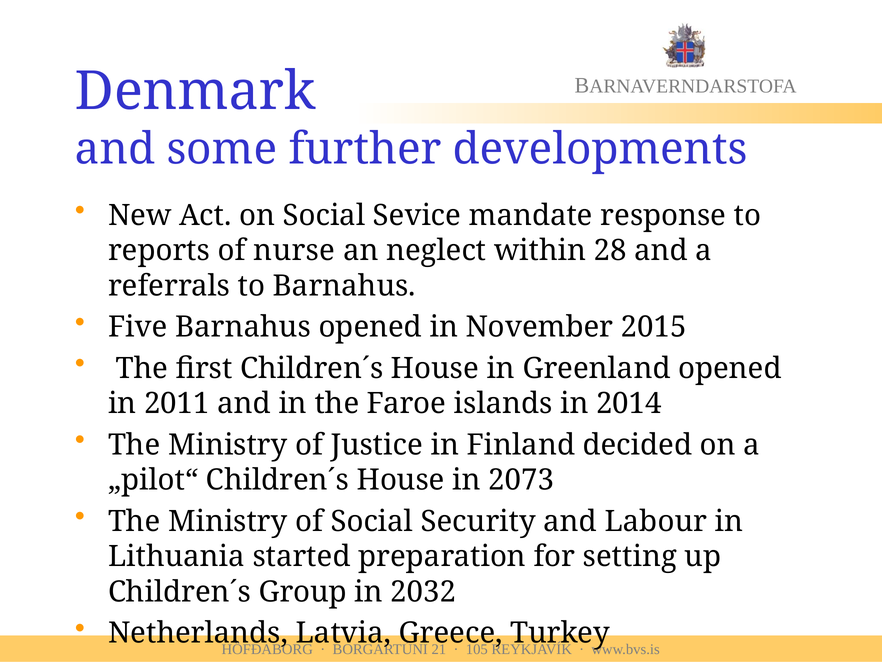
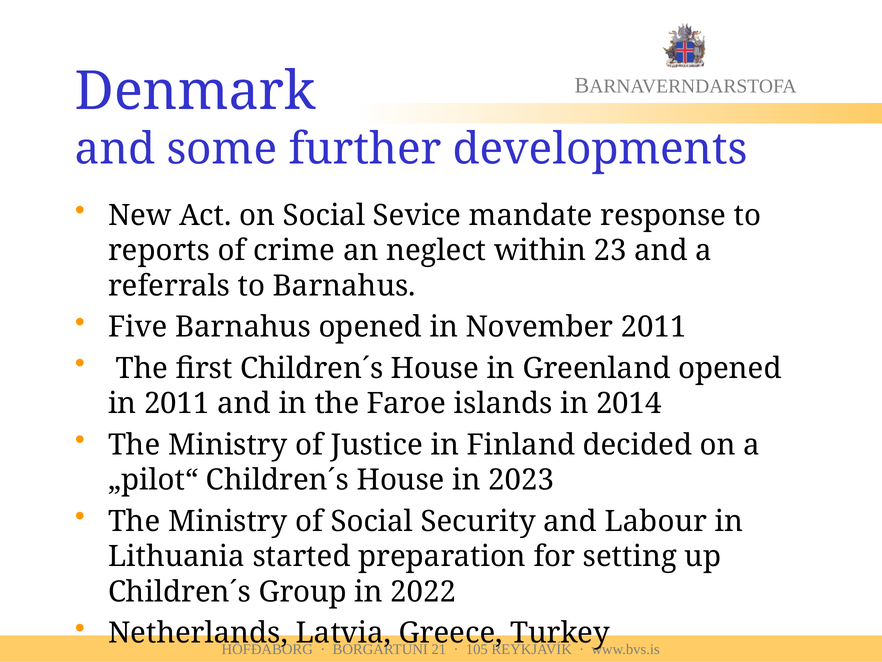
nurse: nurse -> crime (294, 250)
28: 28 -> 23 (610, 250)
November 2015: 2015 -> 2011 (654, 327)
2073: 2073 -> 2023 (521, 480)
2032: 2032 -> 2022 (423, 591)
